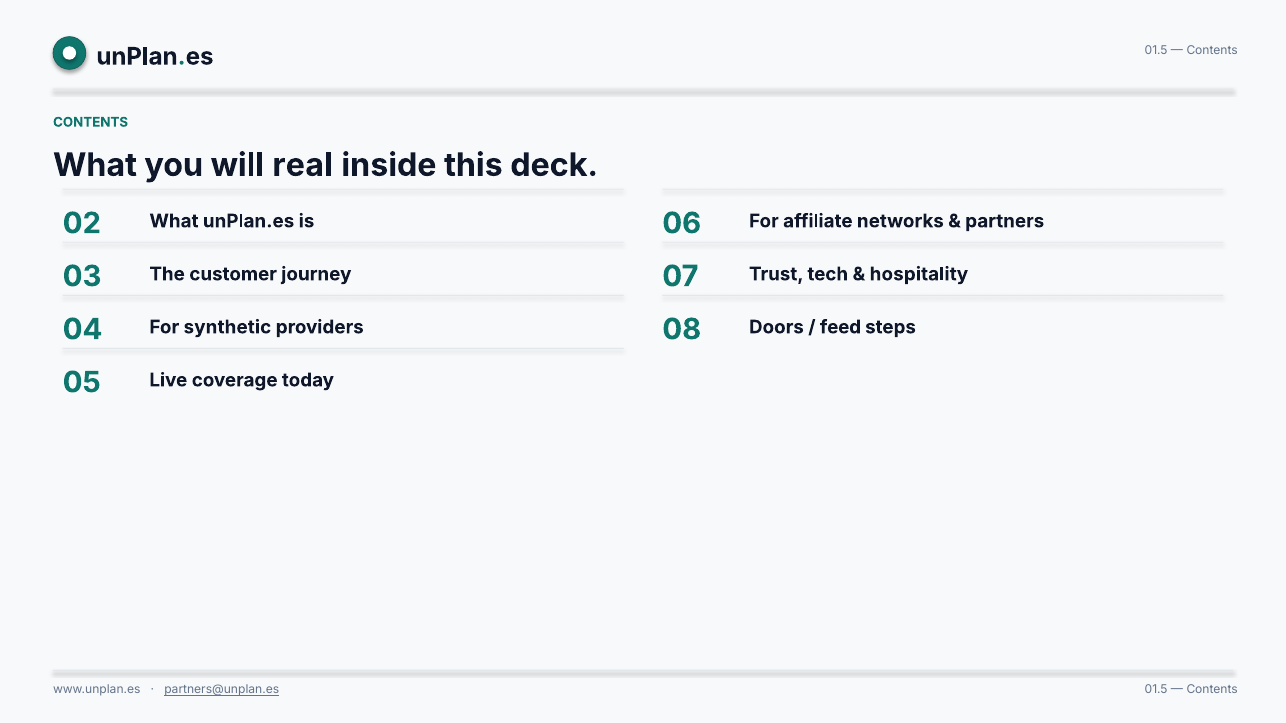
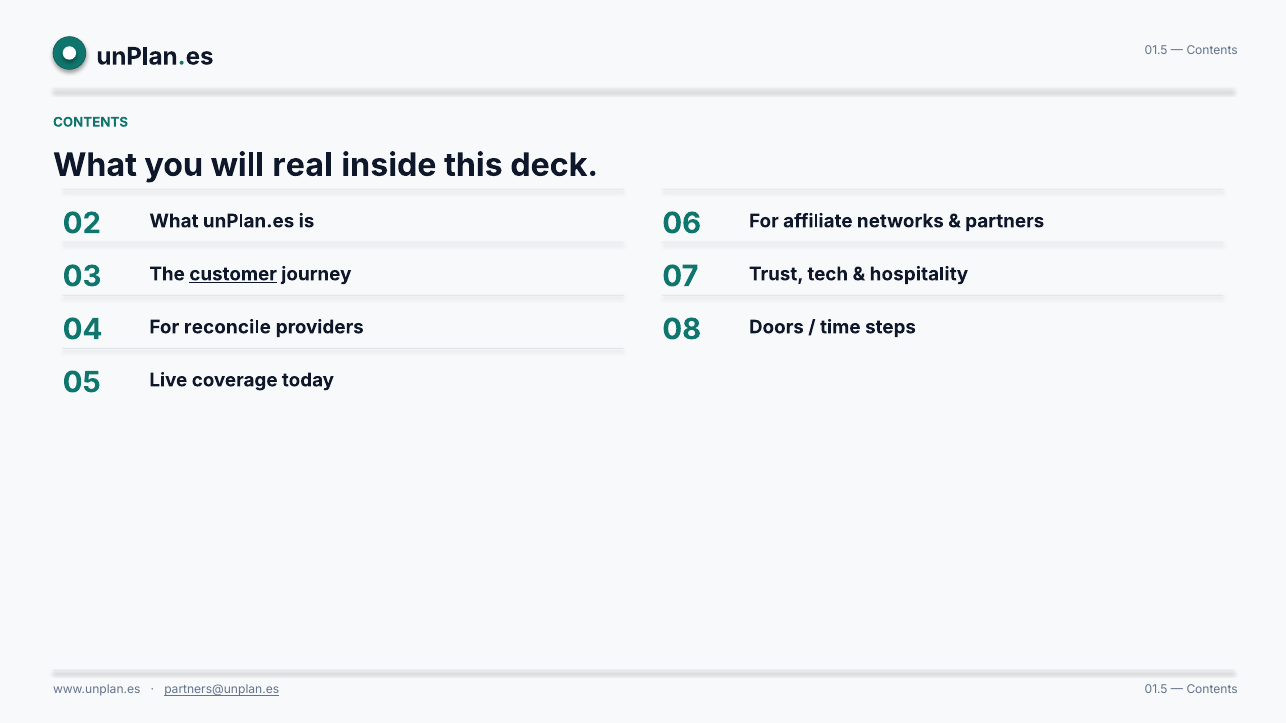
customer underline: none -> present (233, 274)
synthetic: synthetic -> reconcile (227, 327)
feed: feed -> time (840, 327)
